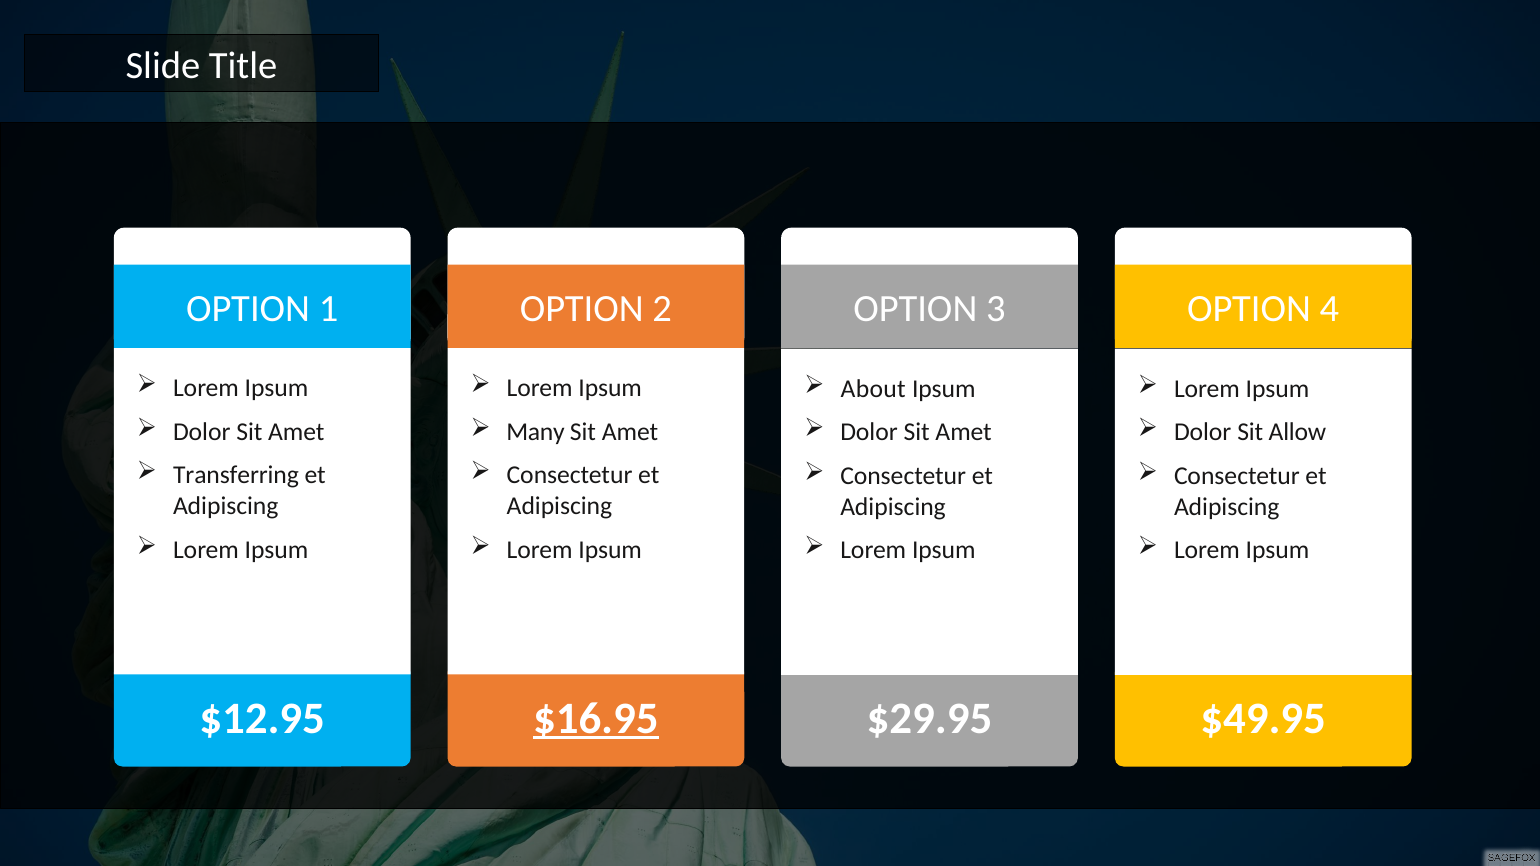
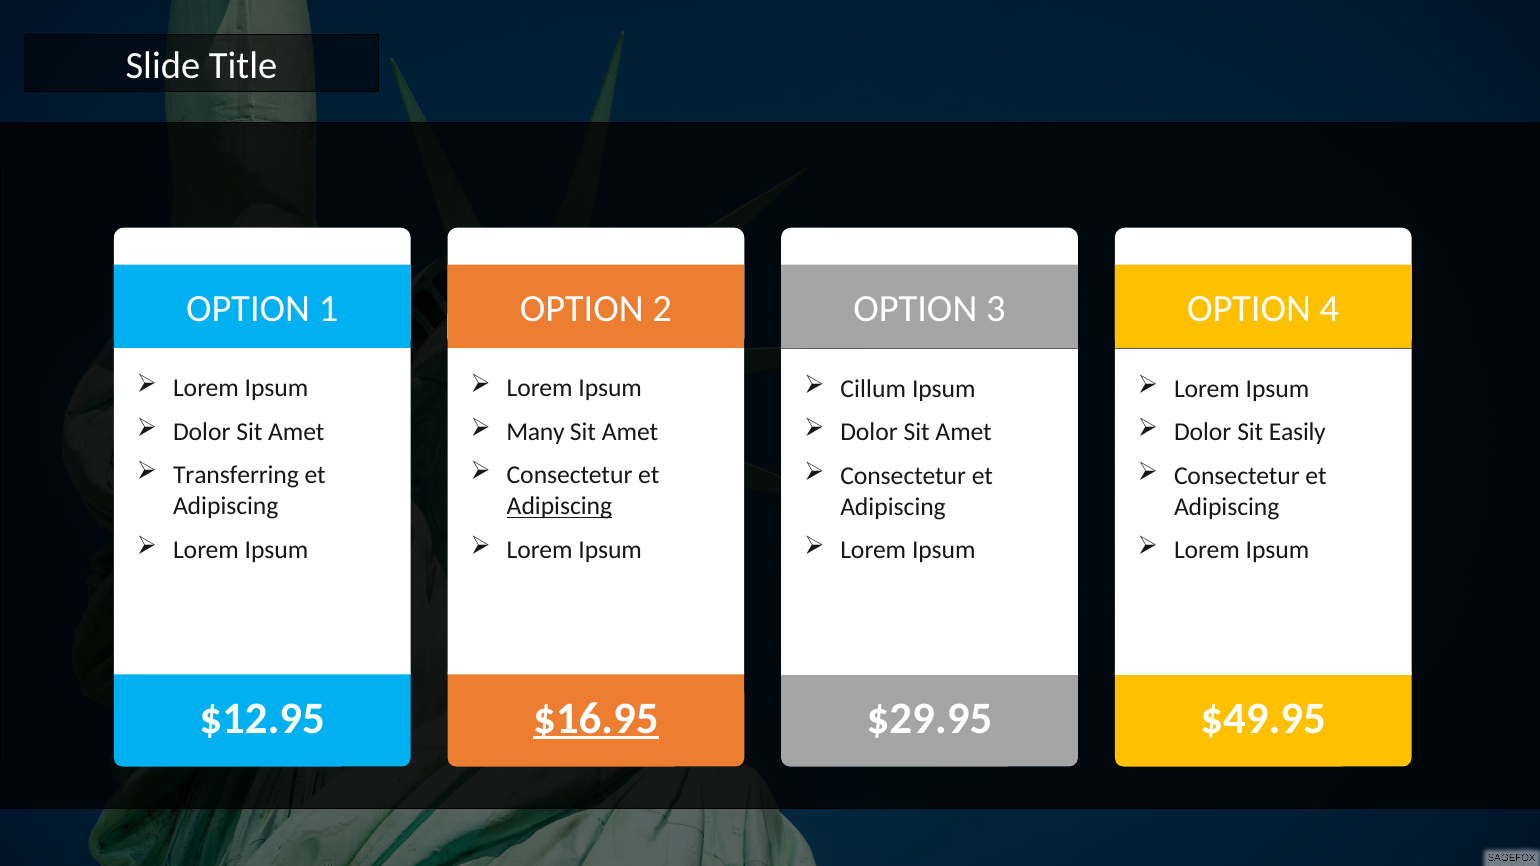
About: About -> Cillum (873, 389)
Allow: Allow -> Easily (1297, 433)
Adipiscing underline: none -> present (559, 506)
